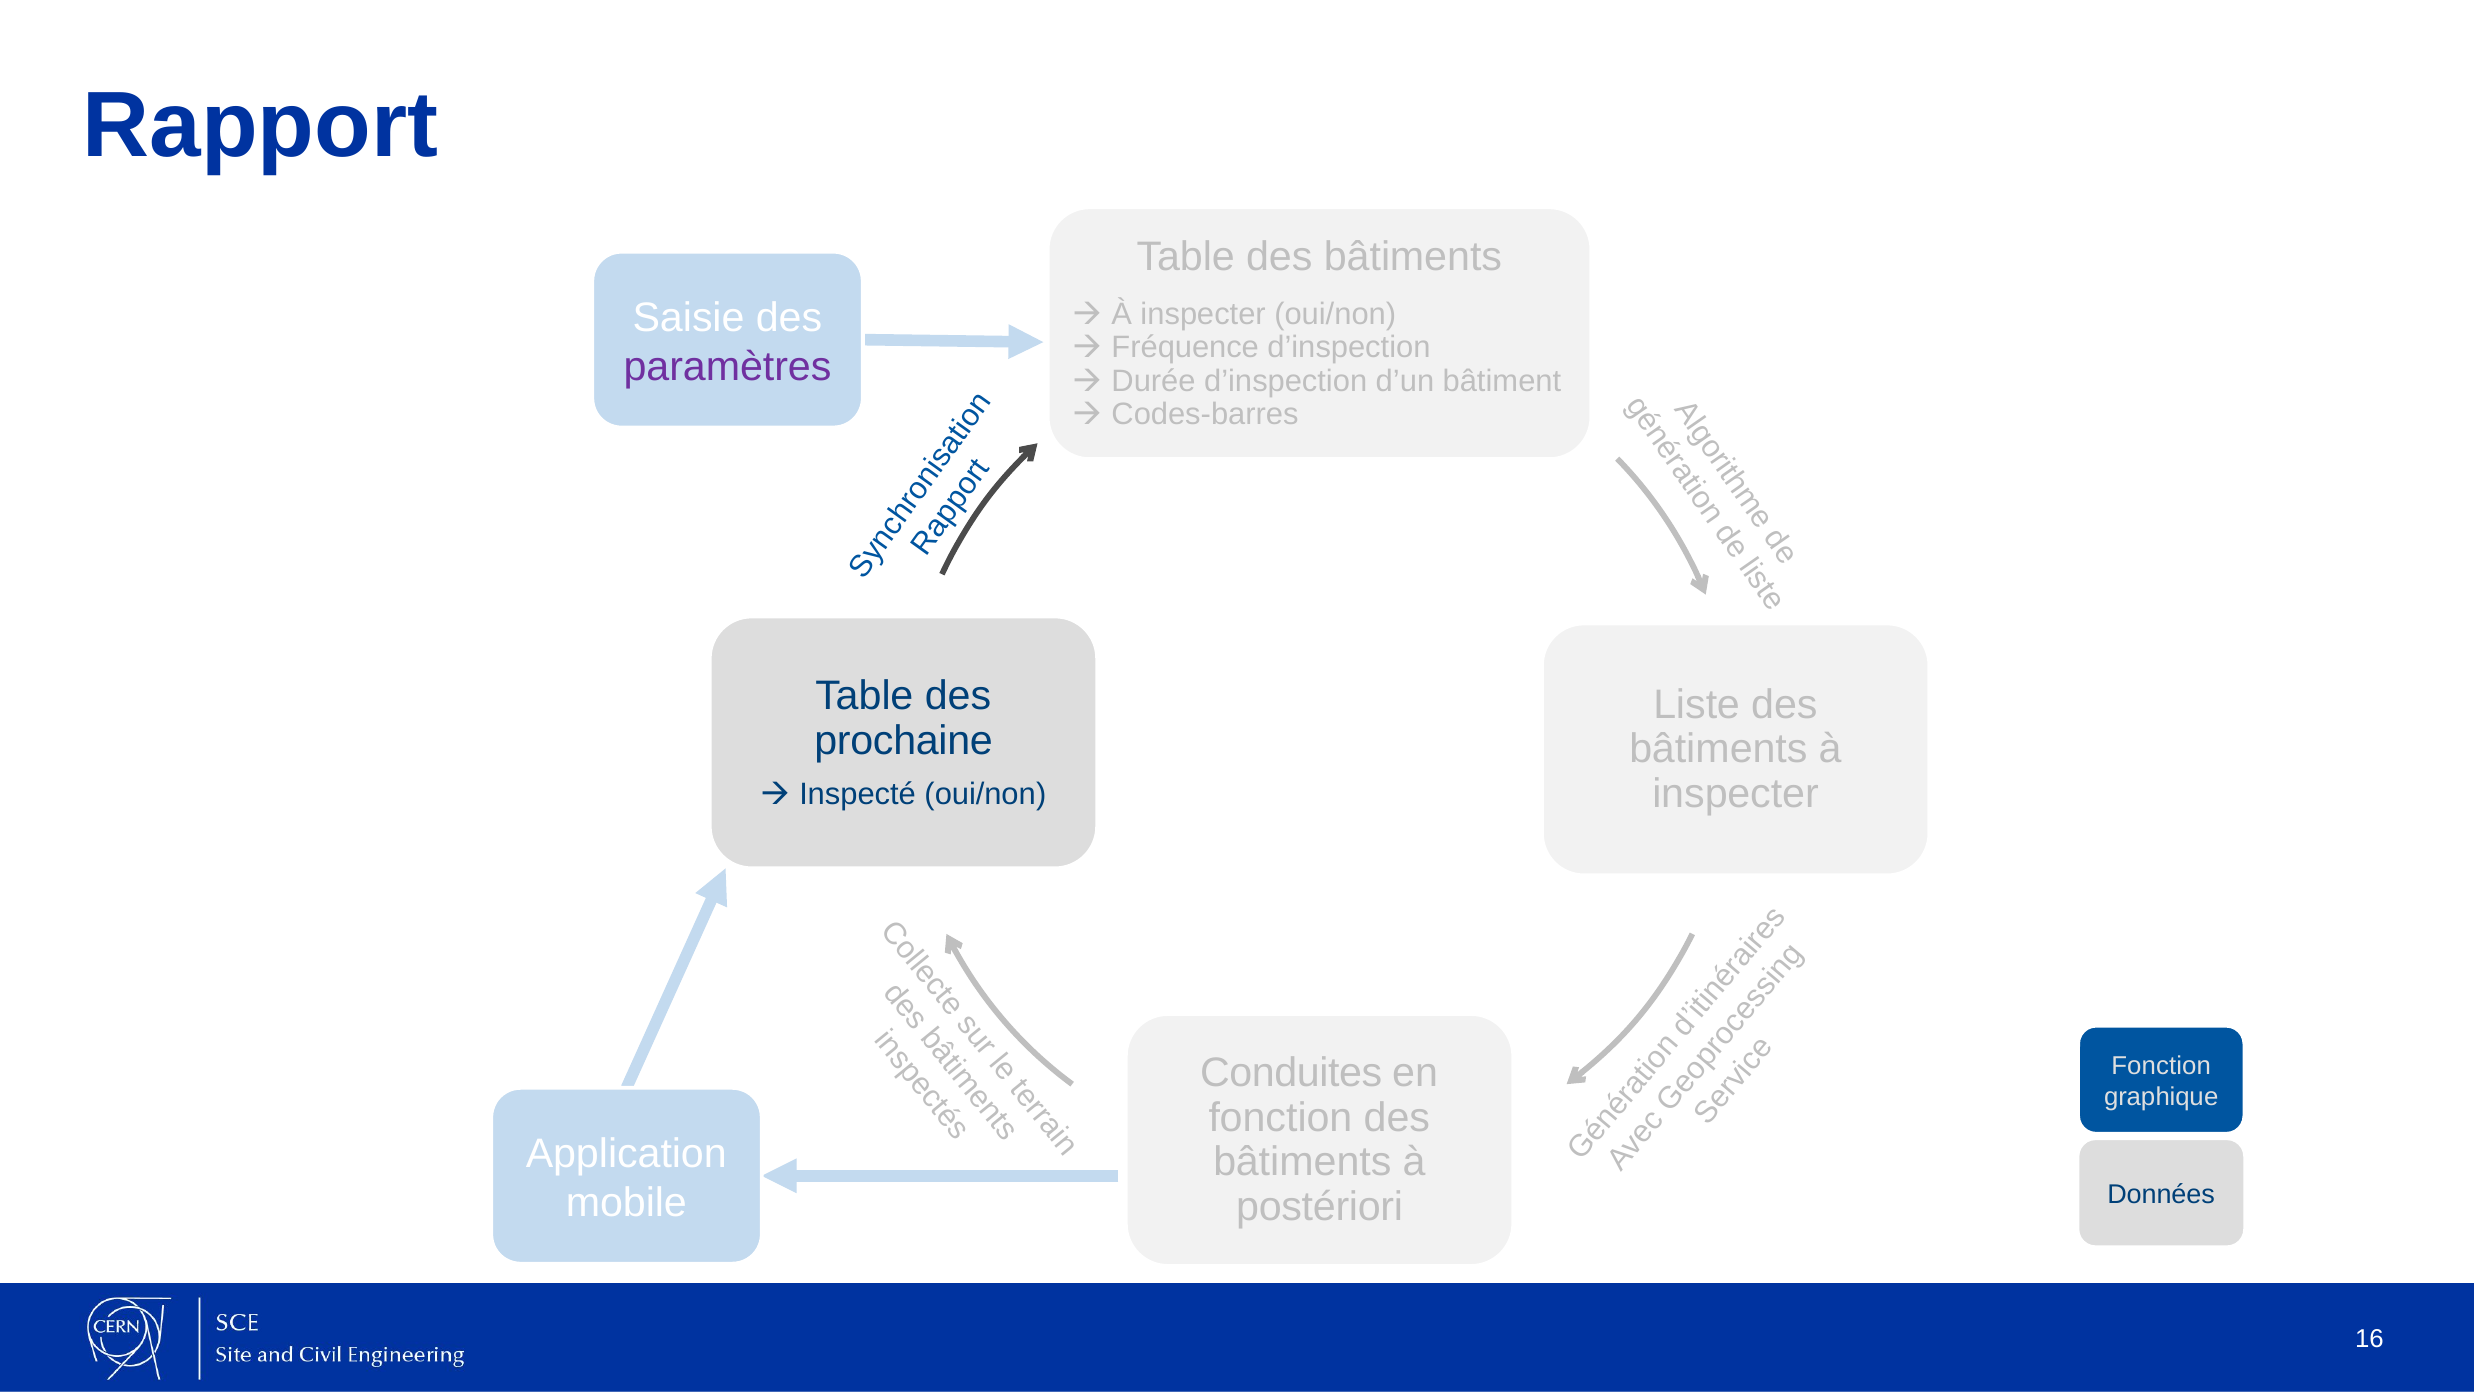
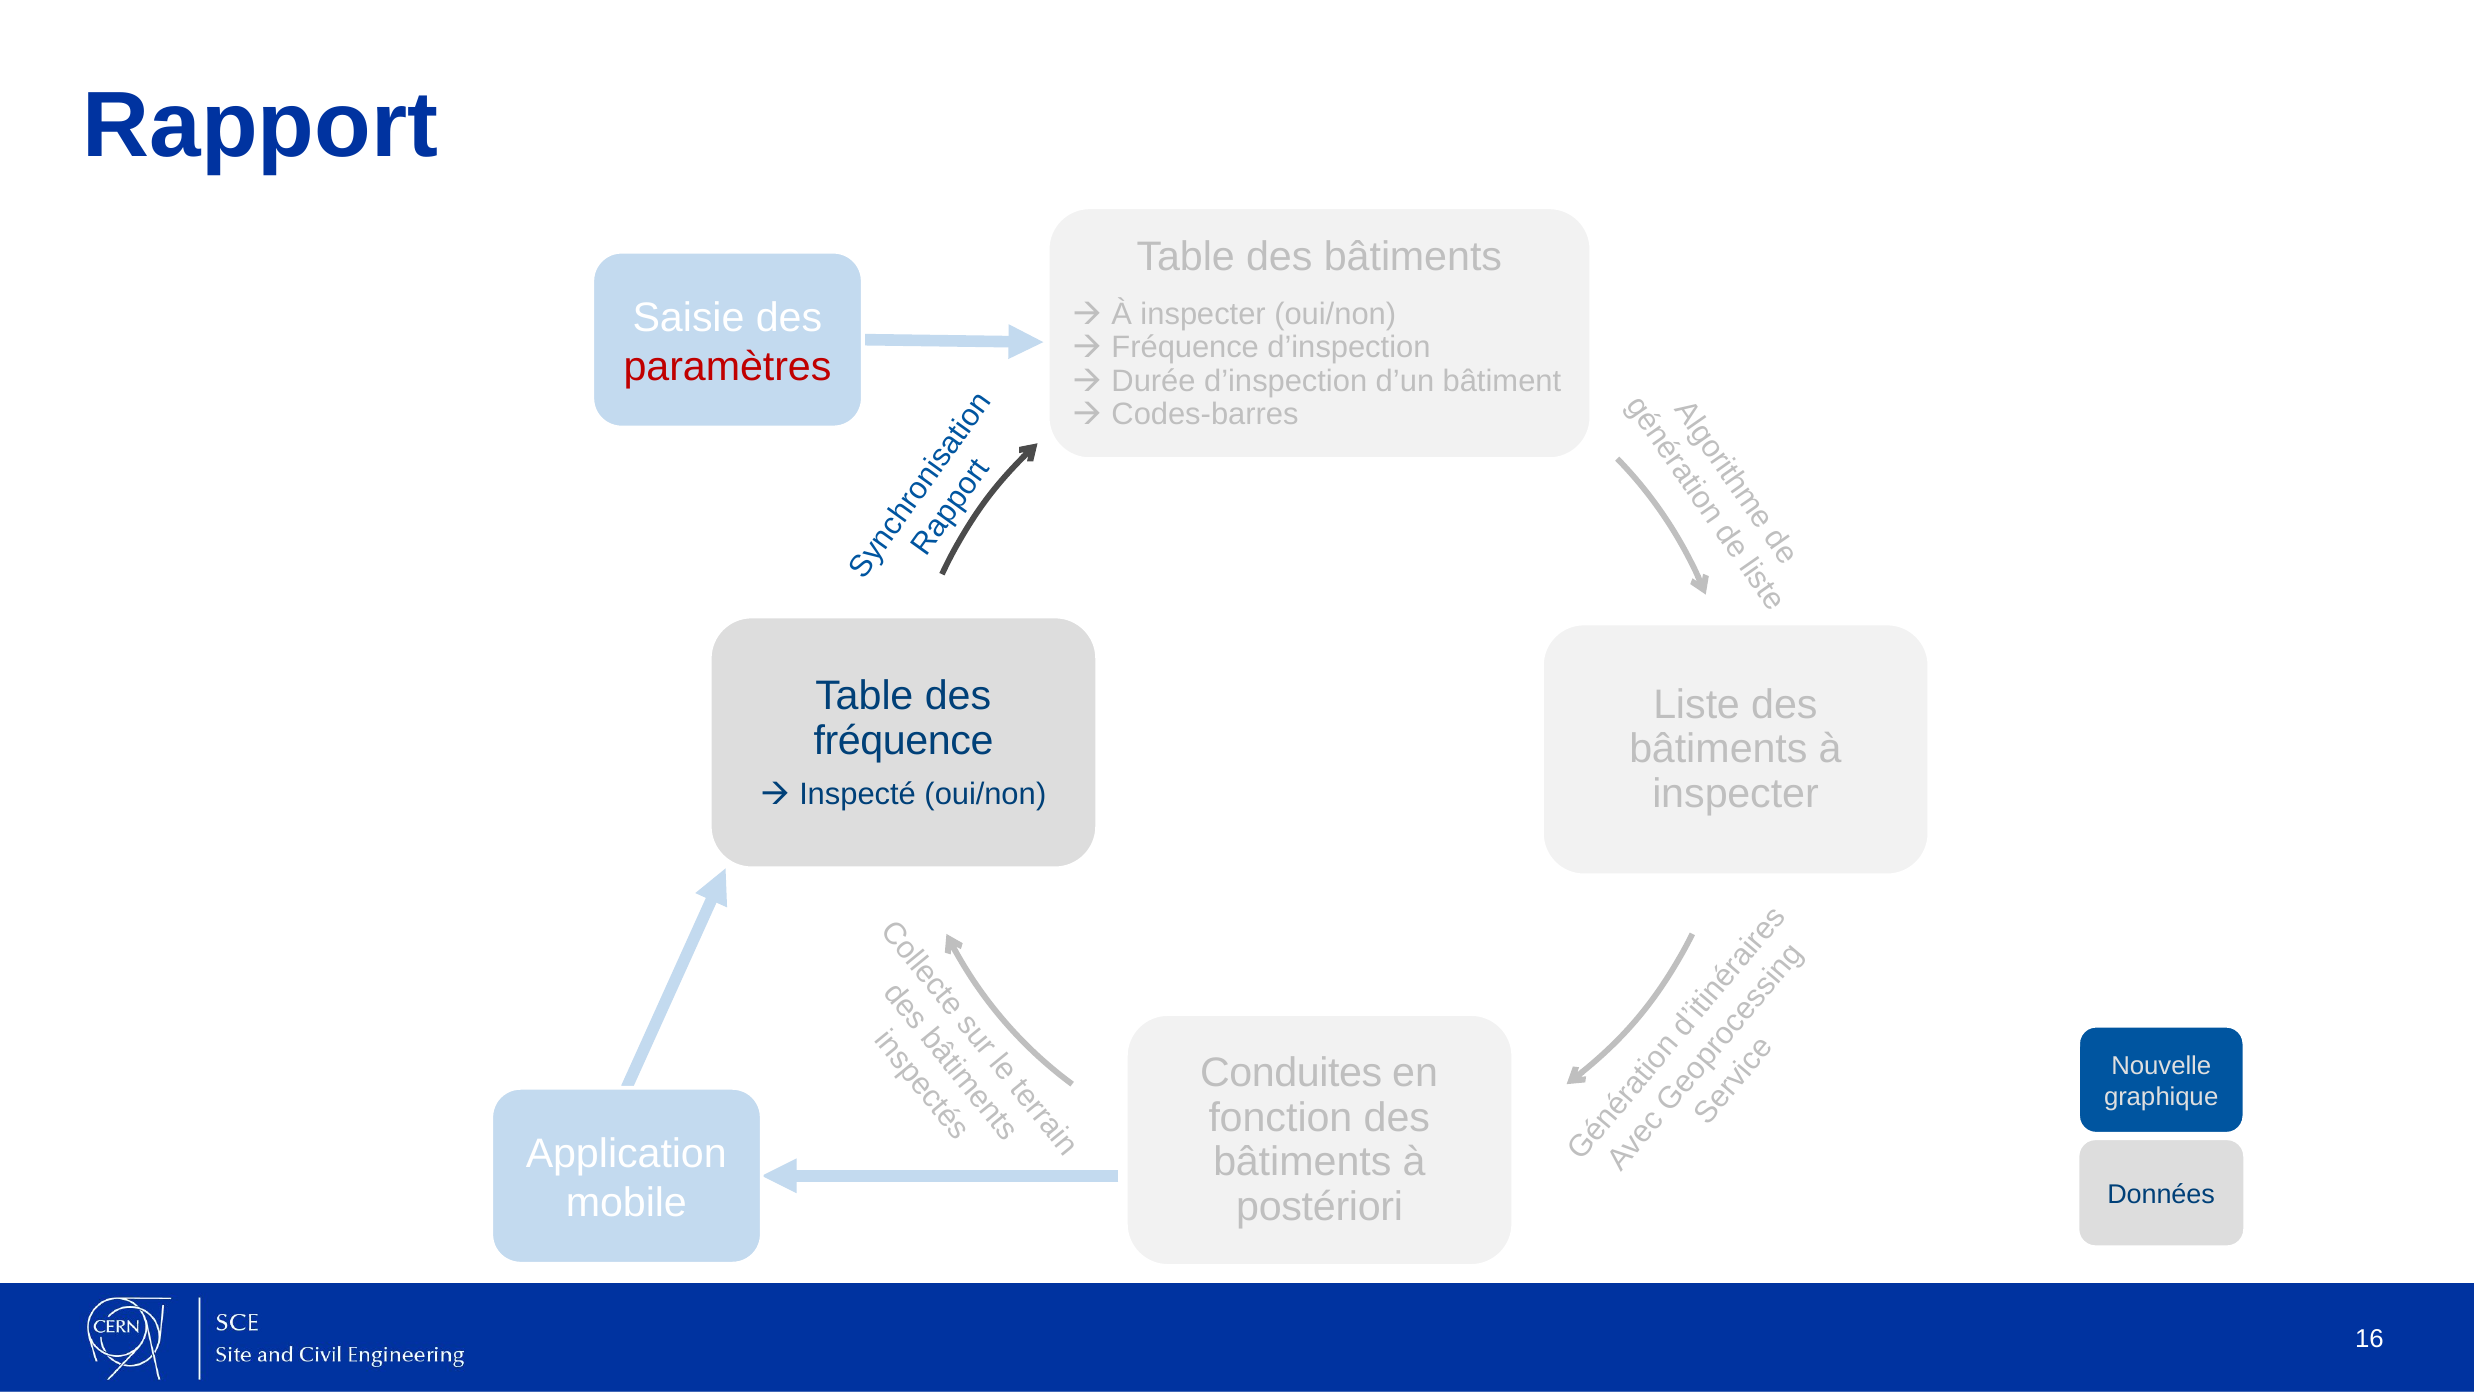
paramètres colour: purple -> red (727, 367)
prochaine: prochaine -> fréquence (904, 740)
Fonction: Fonction -> Nouvelle (2161, 1066)
